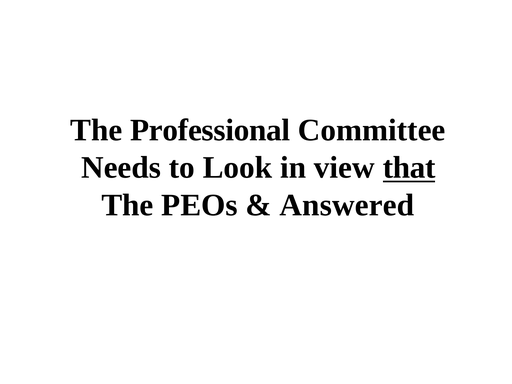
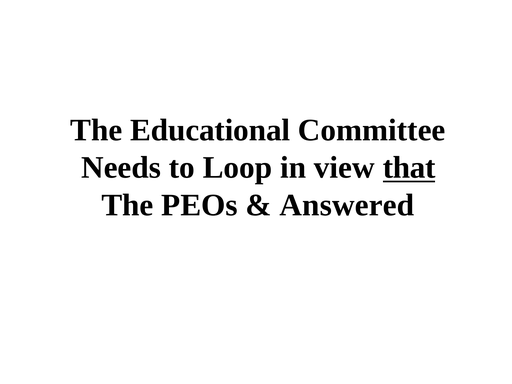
Professional: Professional -> Educational (210, 130)
Look: Look -> Loop (237, 168)
